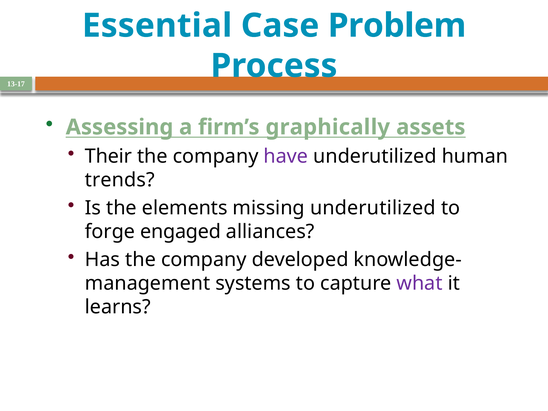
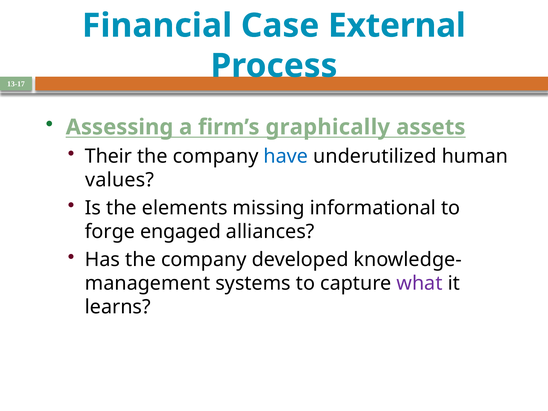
Essential: Essential -> Financial (157, 26)
Problem: Problem -> External (397, 26)
have colour: purple -> blue (286, 156)
trends: trends -> values (120, 180)
missing underutilized: underutilized -> informational (373, 208)
